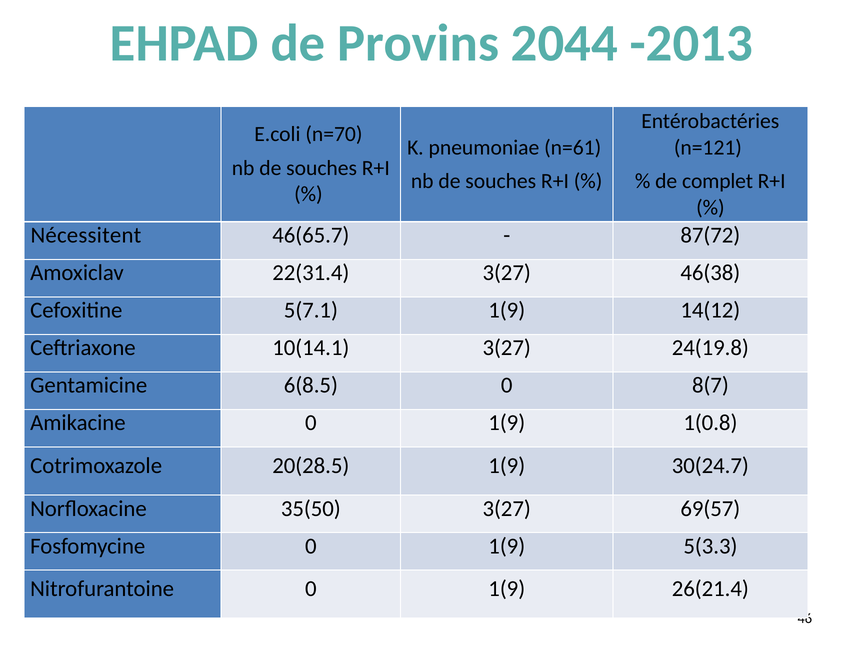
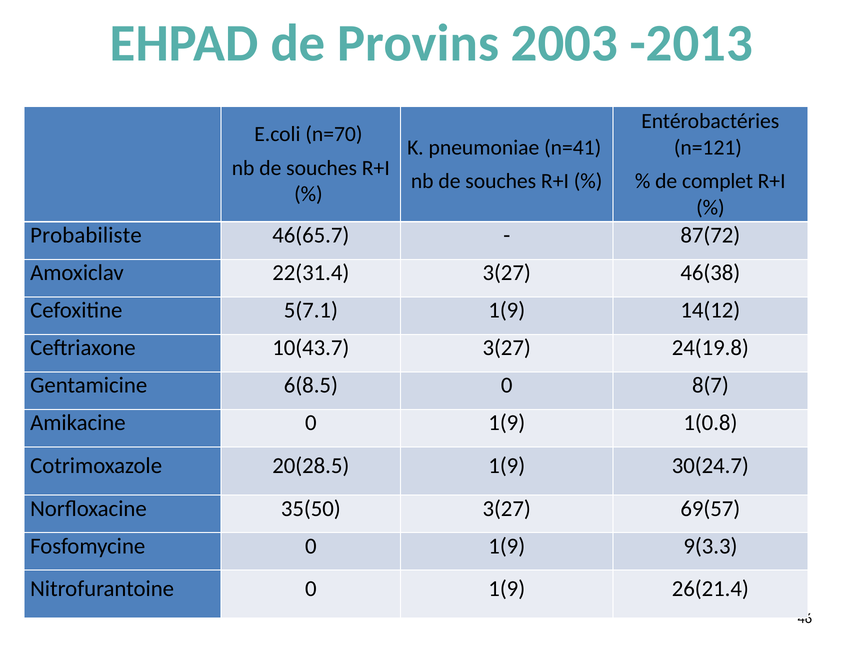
2044: 2044 -> 2003 (564, 43)
n=61: n=61 -> n=41 (573, 147)
Nécessitent: Nécessitent -> Probabiliste (86, 235)
10(14.1: 10(14.1 -> 10(43.7 (311, 348)
5(3.3: 5(3.3 -> 9(3.3 (710, 546)
